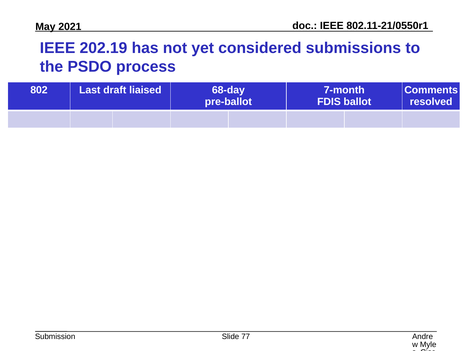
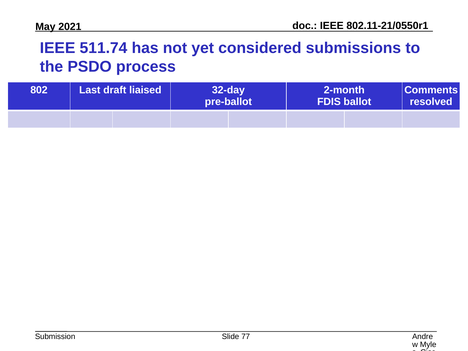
202.19: 202.19 -> 511.74 (103, 48)
68-day: 68-day -> 32-day (228, 90)
7-month: 7-month -> 2-month (344, 90)
